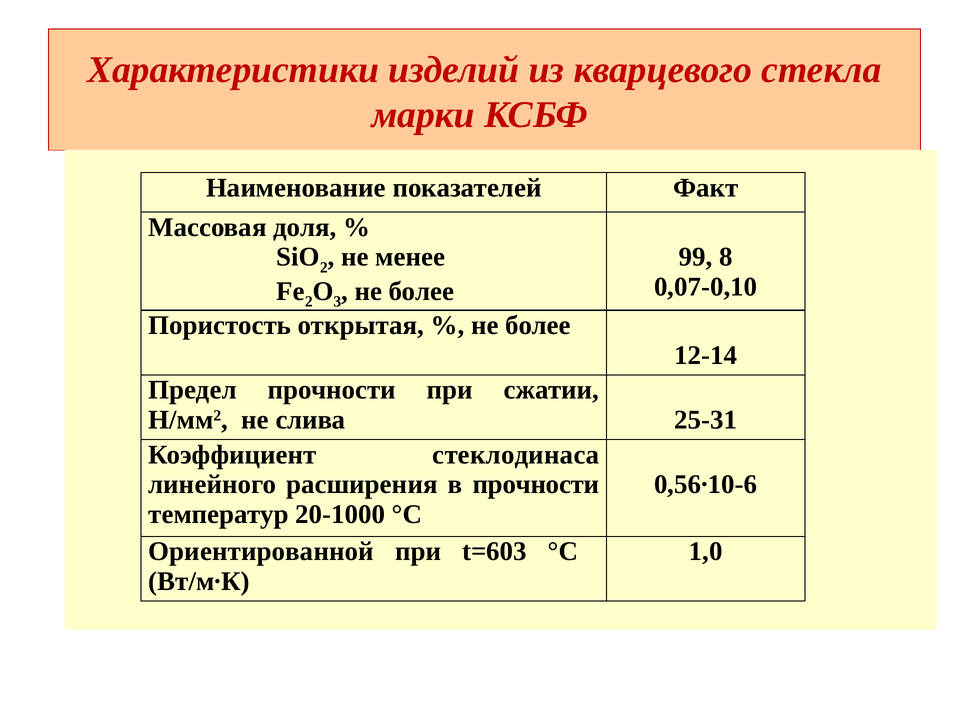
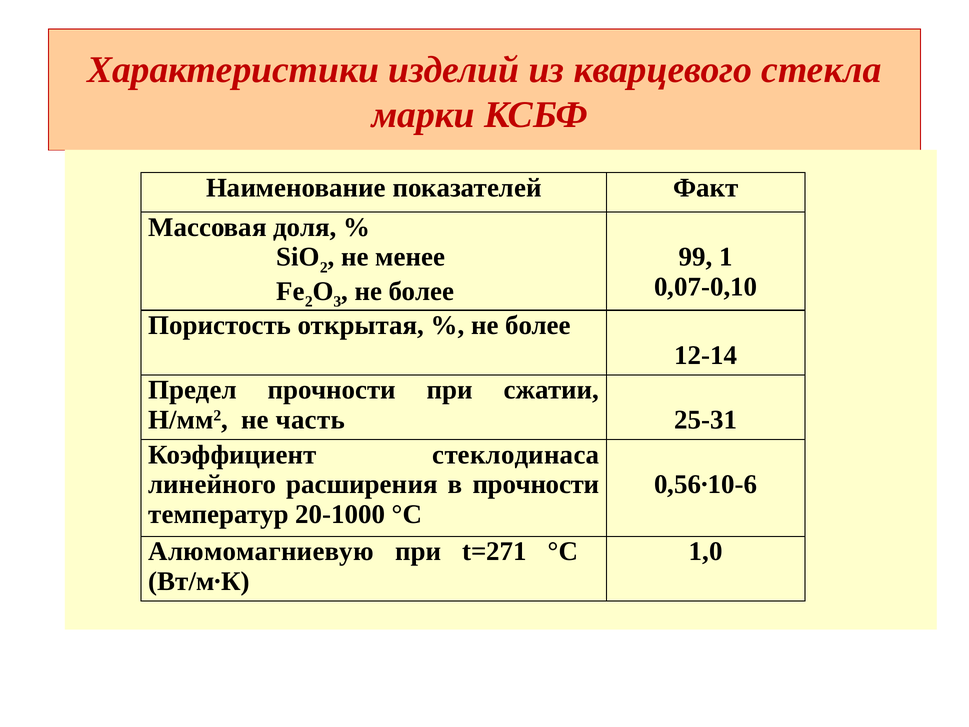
8: 8 -> 1 (726, 257)
слива: слива -> часть (310, 420)
Ориентированной: Ориентированной -> Алюмомагниевую (261, 551)
t=603: t=603 -> t=271 (494, 551)
